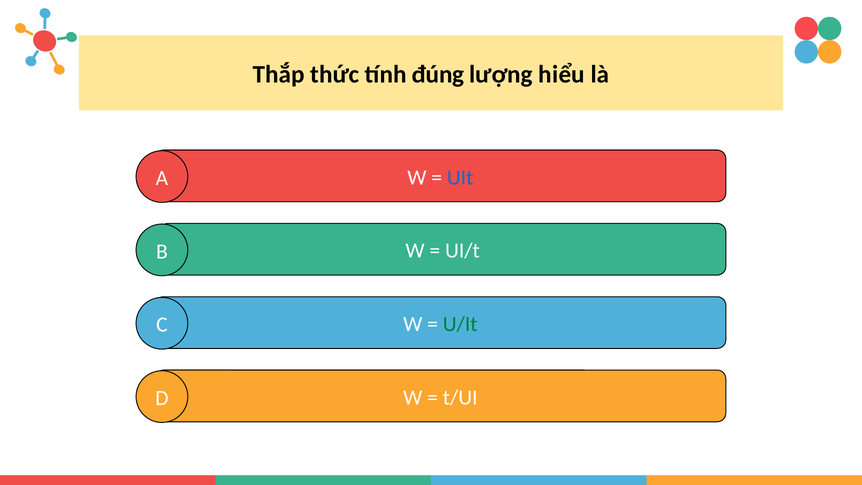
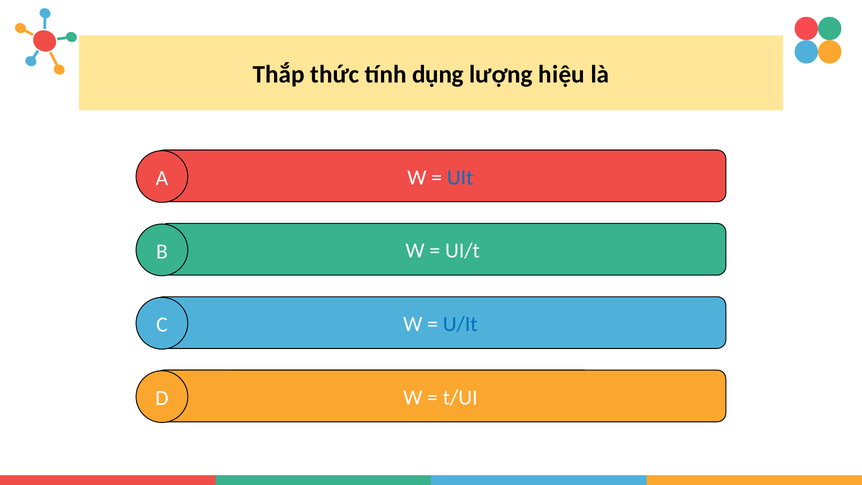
đúng: đúng -> dụng (438, 75)
hiểu: hiểu -> hiệu (562, 75)
U/It colour: green -> blue (460, 324)
